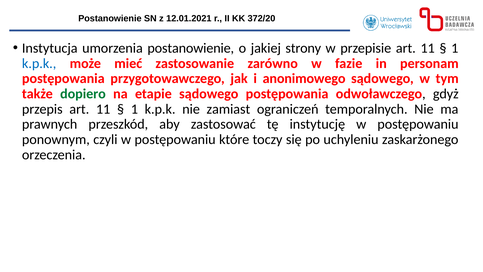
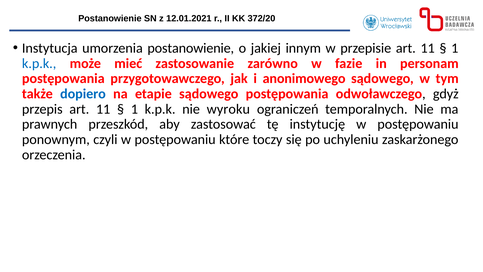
strony: strony -> innym (303, 48)
dopiero colour: green -> blue (83, 94)
zamiast: zamiast -> wyroku (228, 109)
